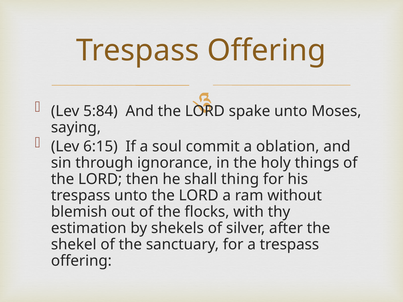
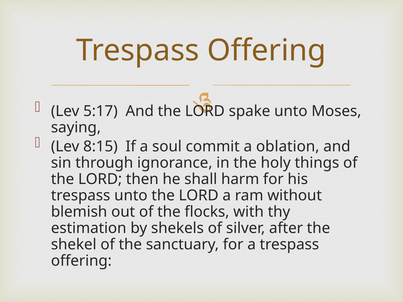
5:84: 5:84 -> 5:17 (100, 111)
6:15: 6:15 -> 8:15 (100, 147)
thing: thing -> harm (240, 179)
